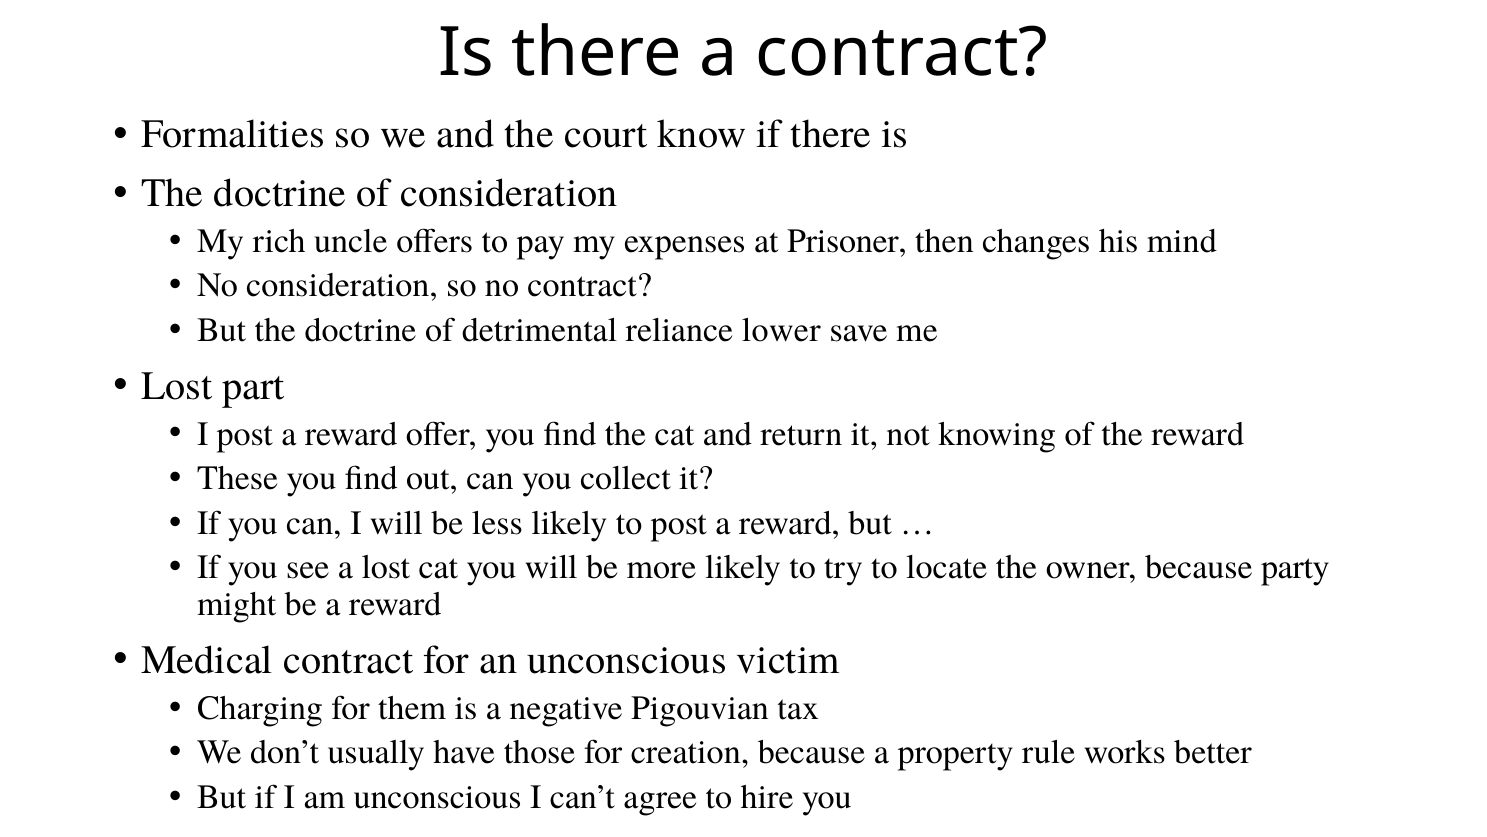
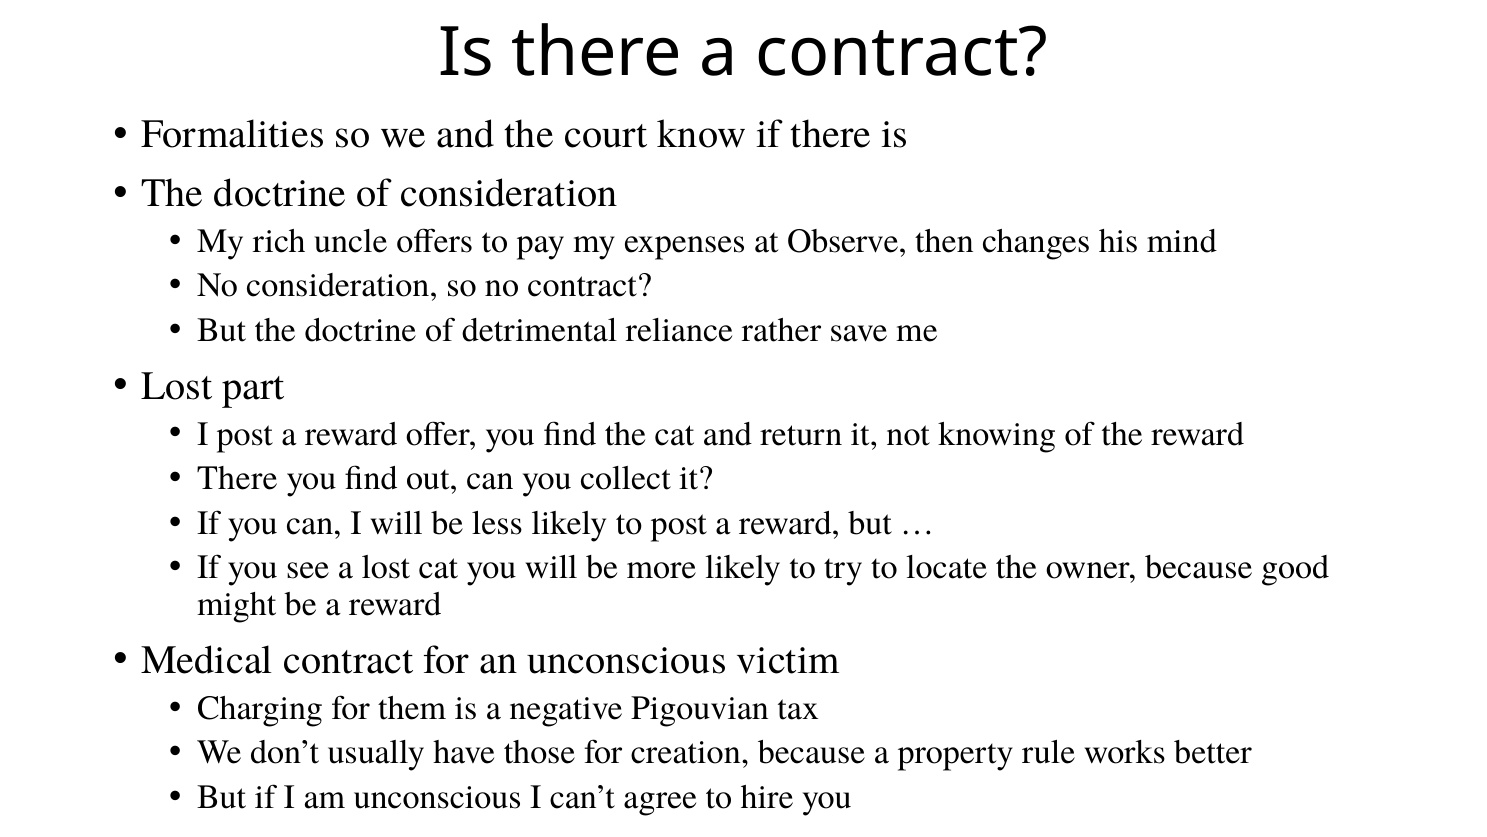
Prisoner: Prisoner -> Observe (847, 241)
lower: lower -> rather (781, 330)
These: These -> There (237, 478)
party: party -> good (1295, 567)
